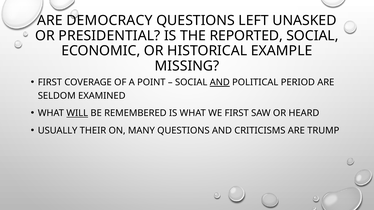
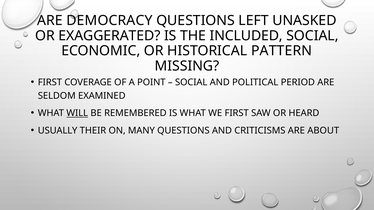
PRESIDENTIAL: PRESIDENTIAL -> EXAGGERATED (109, 36)
REPORTED: REPORTED -> INCLUDED (246, 36)
EXAMPLE: EXAMPLE -> PATTERN (282, 51)
AND underline: present -> none (220, 83)
TRUMP: TRUMP -> ABOUT (323, 131)
